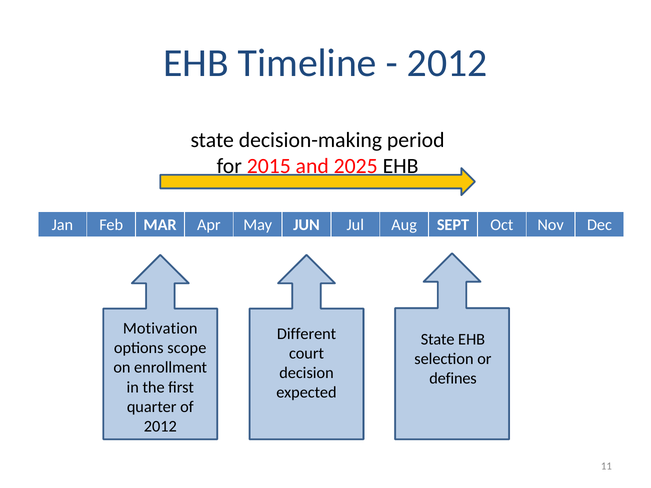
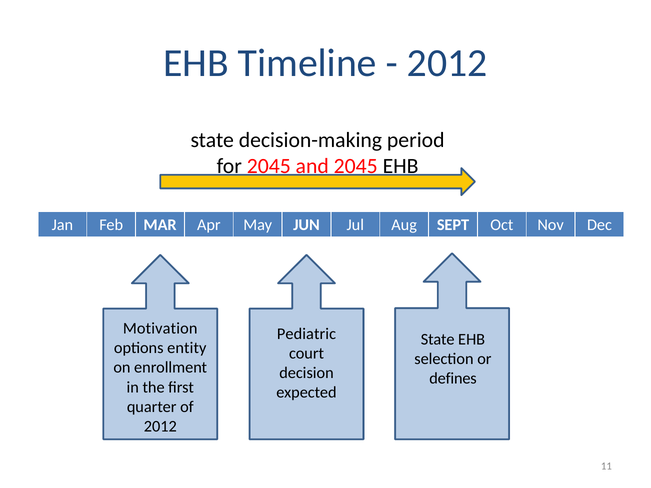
for 2015: 2015 -> 2045 (269, 166)
and 2025: 2025 -> 2045 (356, 166)
Different: Different -> Pediatric (306, 334)
scope: scope -> entity (187, 348)
